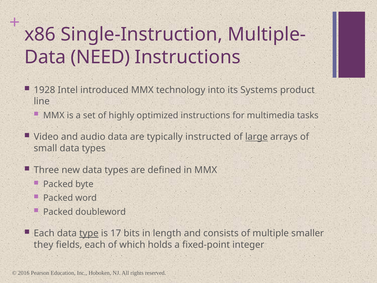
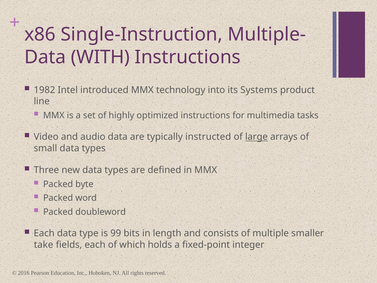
NEED: NEED -> WITH (100, 57)
1928: 1928 -> 1982 (44, 90)
type underline: present -> none (89, 233)
17: 17 -> 99 (116, 233)
they: they -> take (44, 244)
